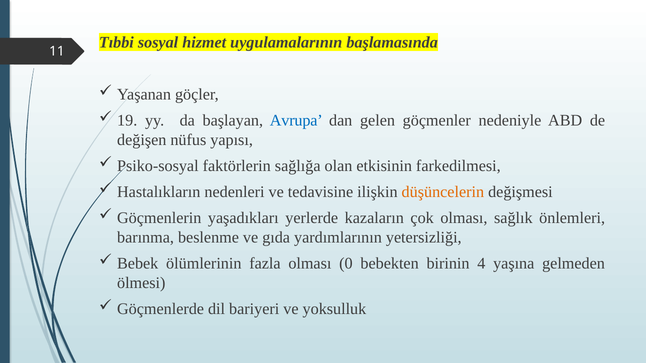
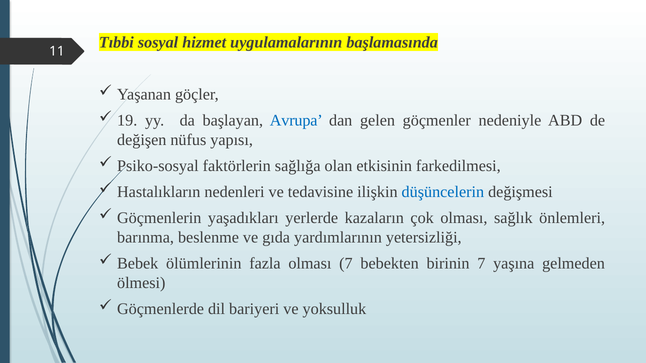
düşüncelerin colour: orange -> blue (443, 192)
olması 0: 0 -> 7 (346, 264)
birinin 4: 4 -> 7 (481, 264)
